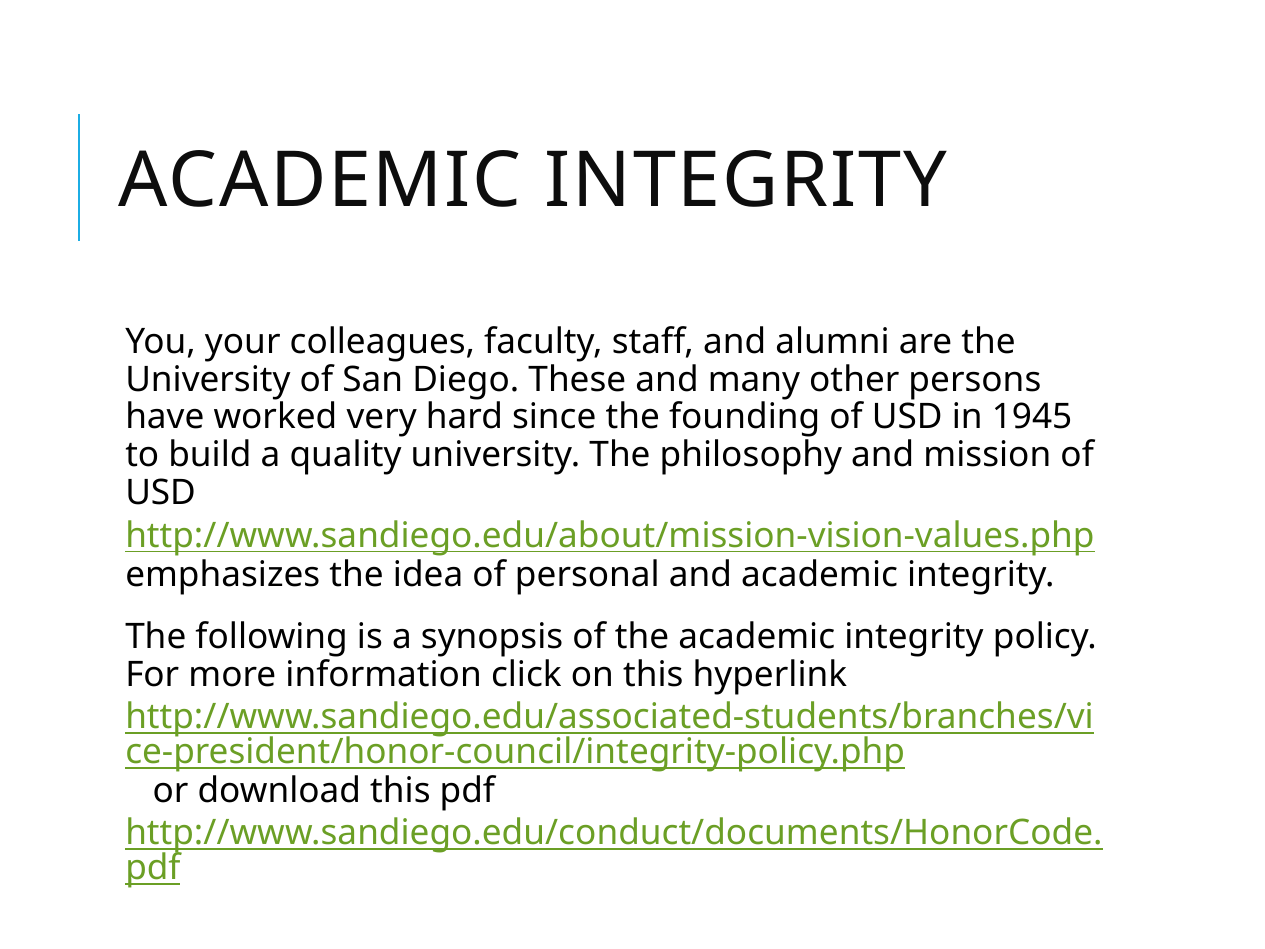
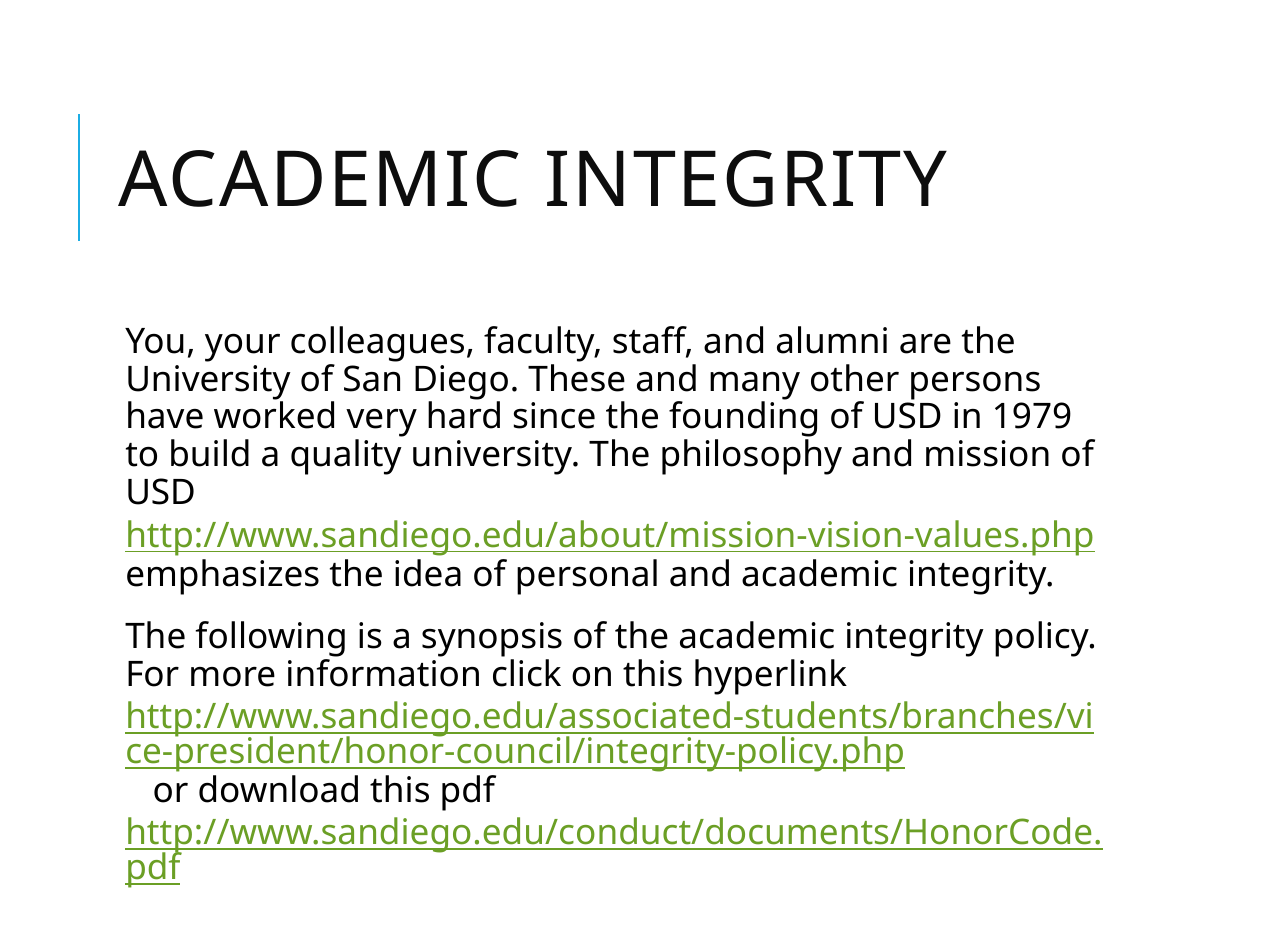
1945: 1945 -> 1979 (1032, 417)
